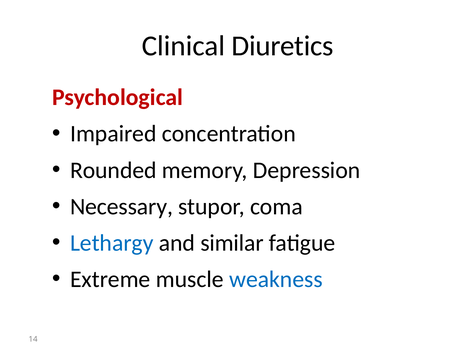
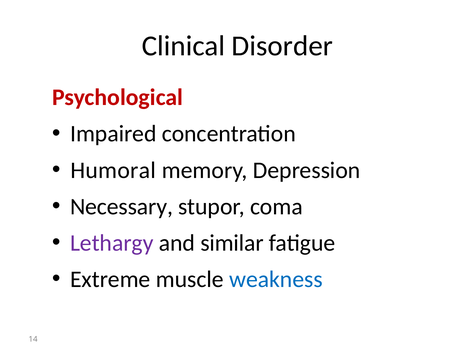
Diuretics: Diuretics -> Disorder (282, 46)
Rounded: Rounded -> Humoral (113, 170)
Lethargy colour: blue -> purple (112, 243)
